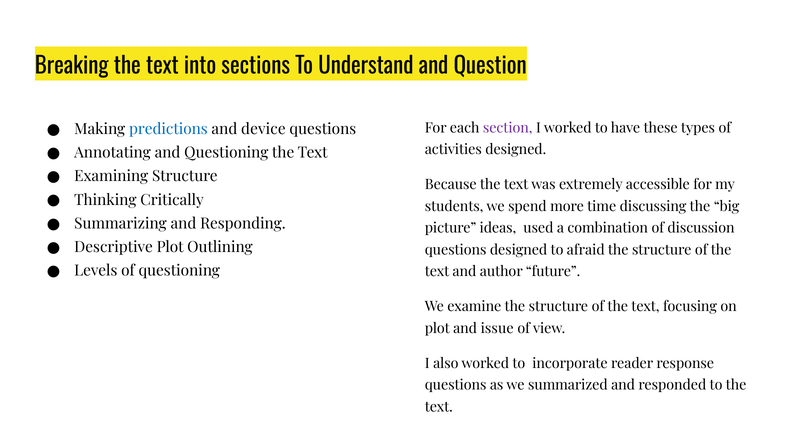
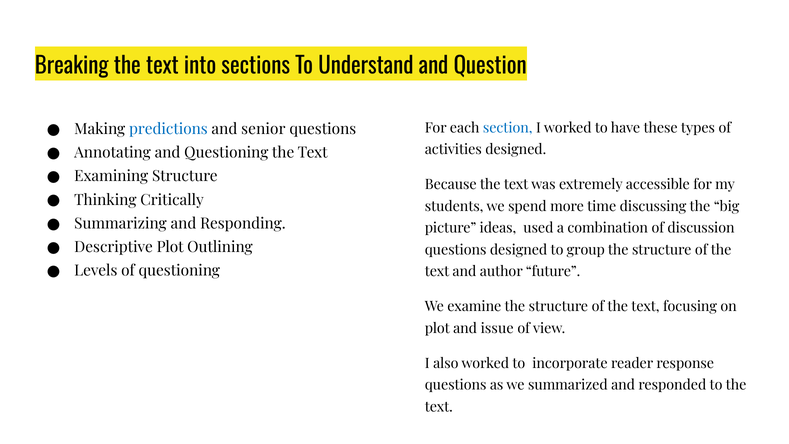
section colour: purple -> blue (508, 128)
device: device -> senior (263, 129)
afraid: afraid -> group (586, 250)
